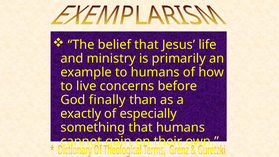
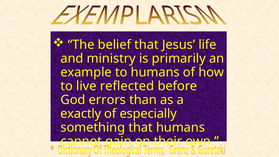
concerns: concerns -> reflected (127, 86)
finally: finally -> errors (107, 100)
